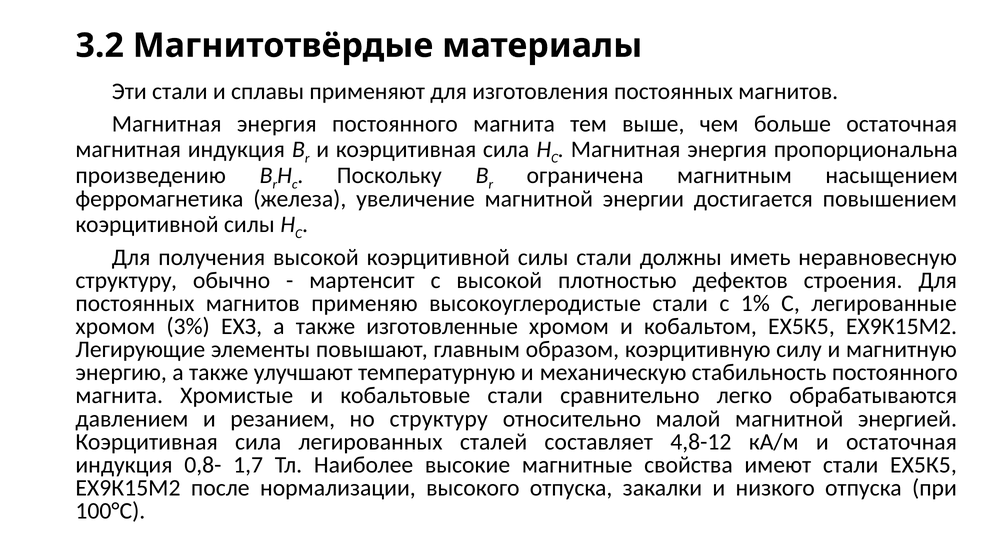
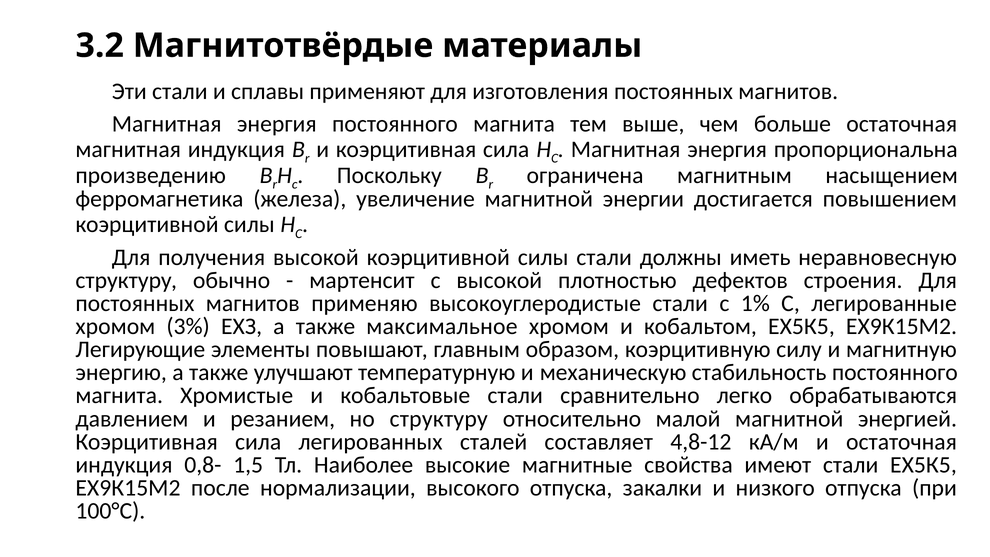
изготовленные: изготовленные -> максимальное (442, 326)
1,7: 1,7 -> 1,5 (248, 465)
